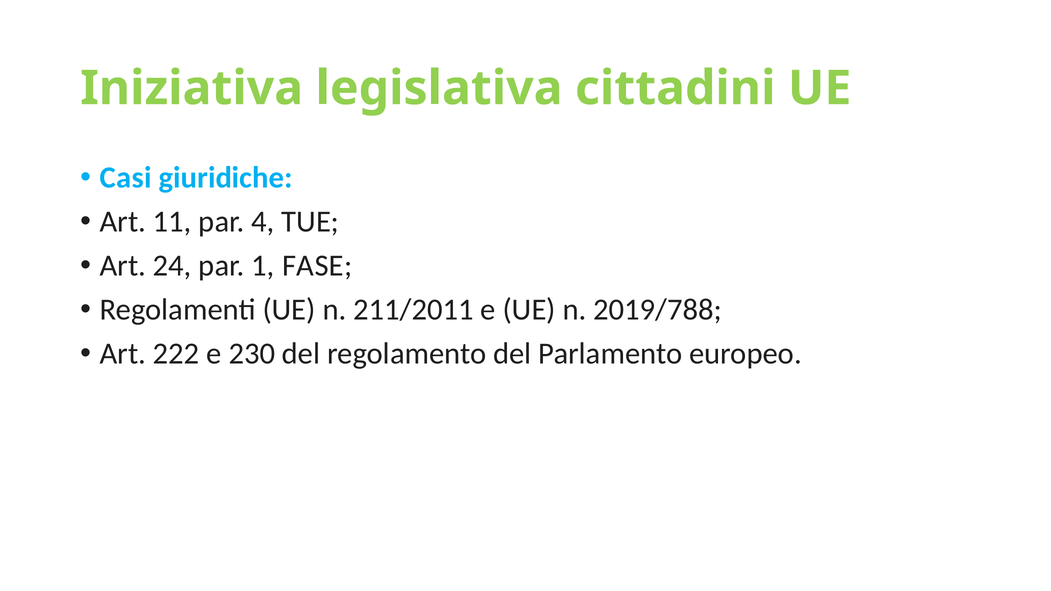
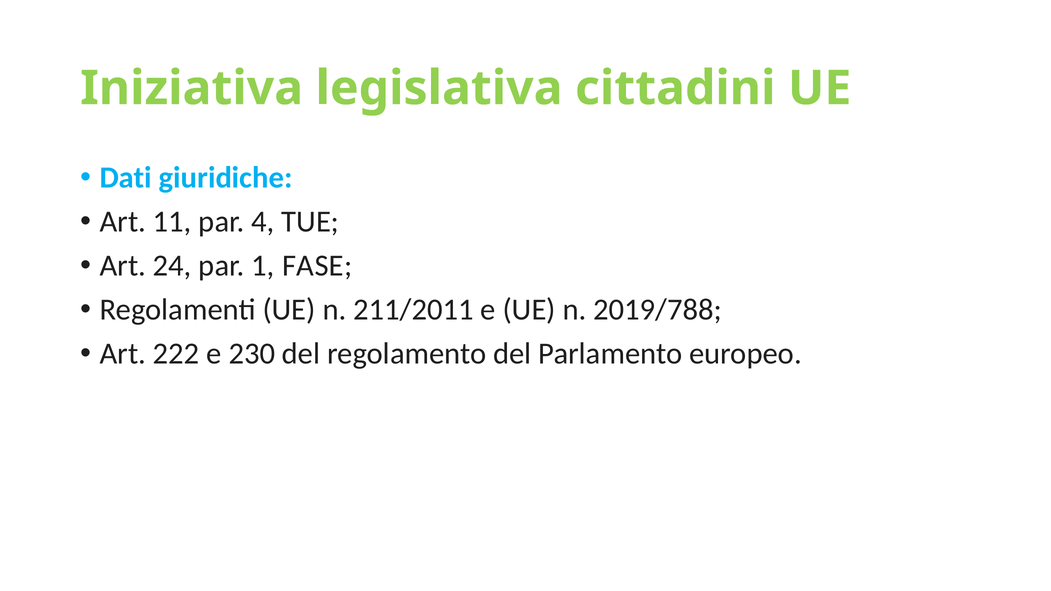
Casi: Casi -> Dati (126, 178)
